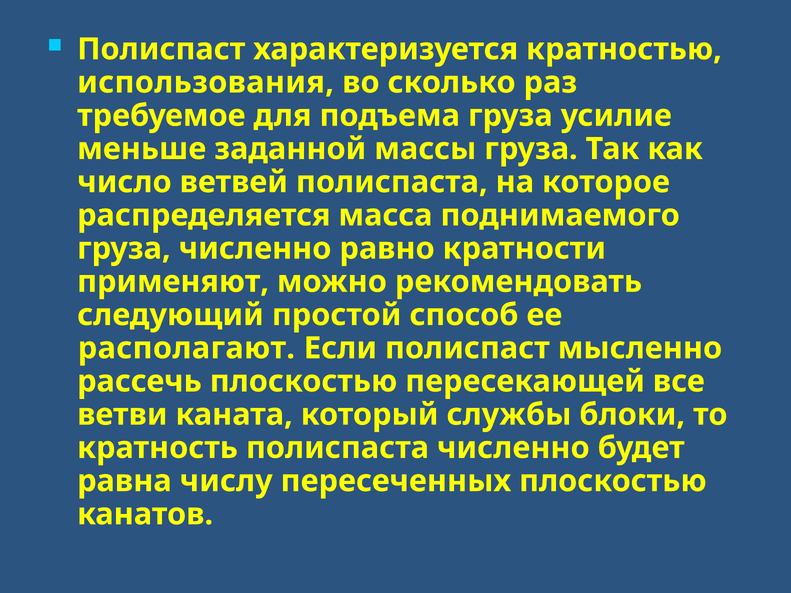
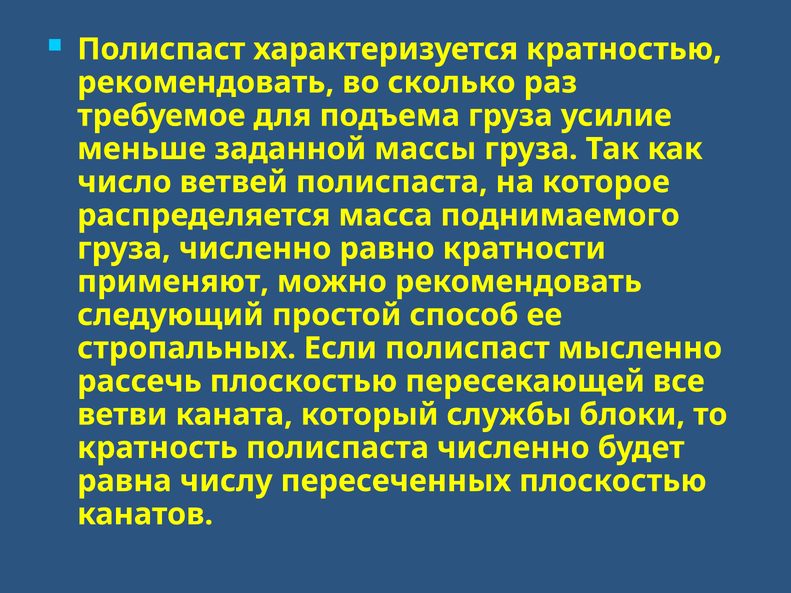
использования: использования -> рекомендовать (206, 82)
располагают: располагают -> стропальных (187, 348)
